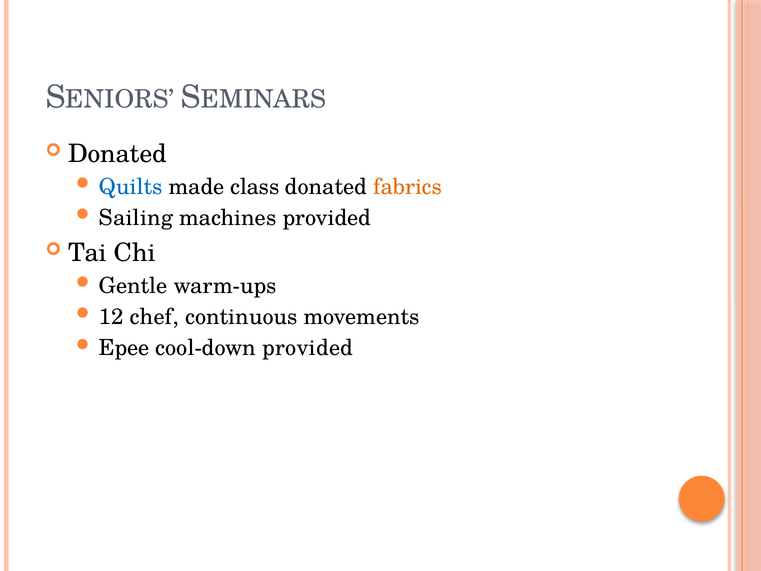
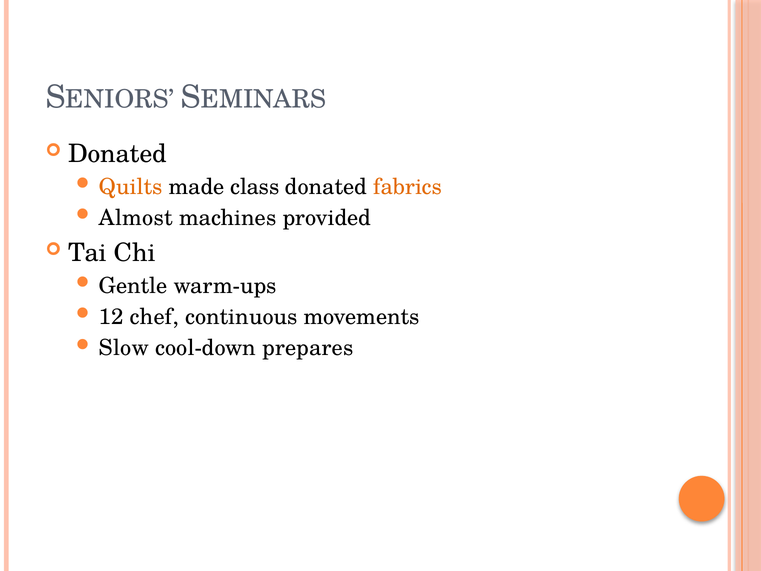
Quilts colour: blue -> orange (131, 187)
Sailing: Sailing -> Almost (136, 218)
Epee: Epee -> Slow (124, 348)
cool-down provided: provided -> prepares (308, 348)
